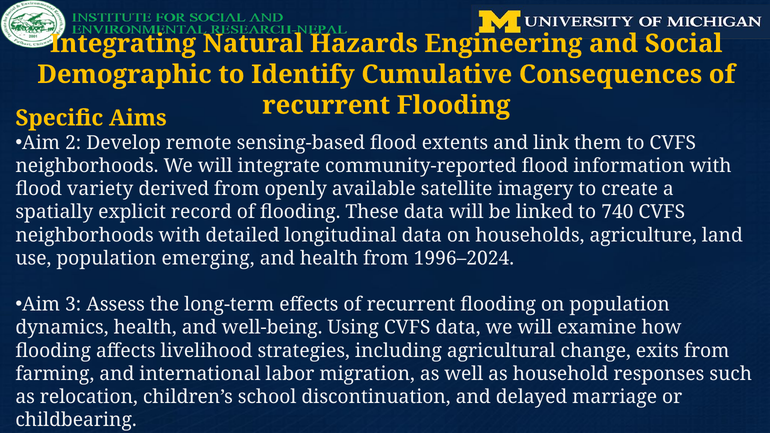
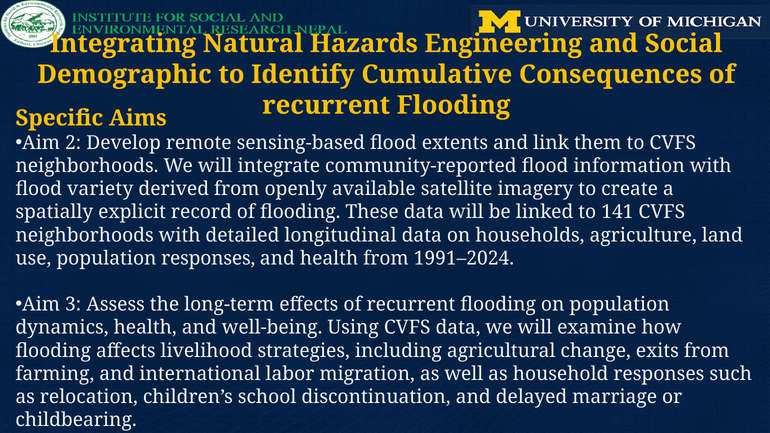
740: 740 -> 141 (617, 212)
population emerging: emerging -> responses (208, 258)
1996–2024: 1996–2024 -> 1991–2024 (464, 258)
